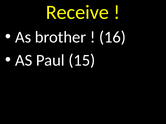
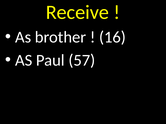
15: 15 -> 57 (82, 60)
